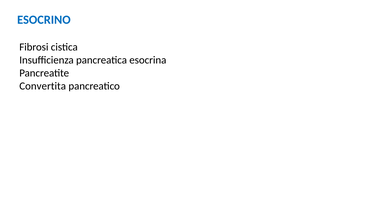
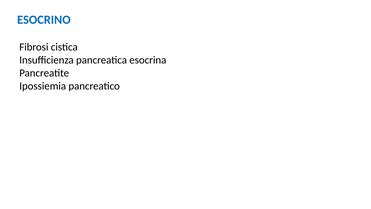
Convertita: Convertita -> Ipossiemia (43, 86)
